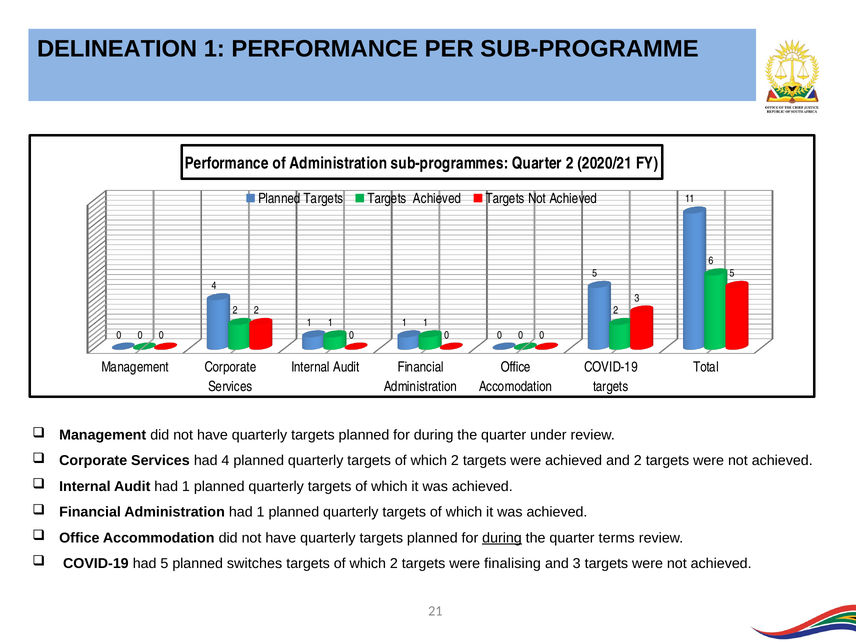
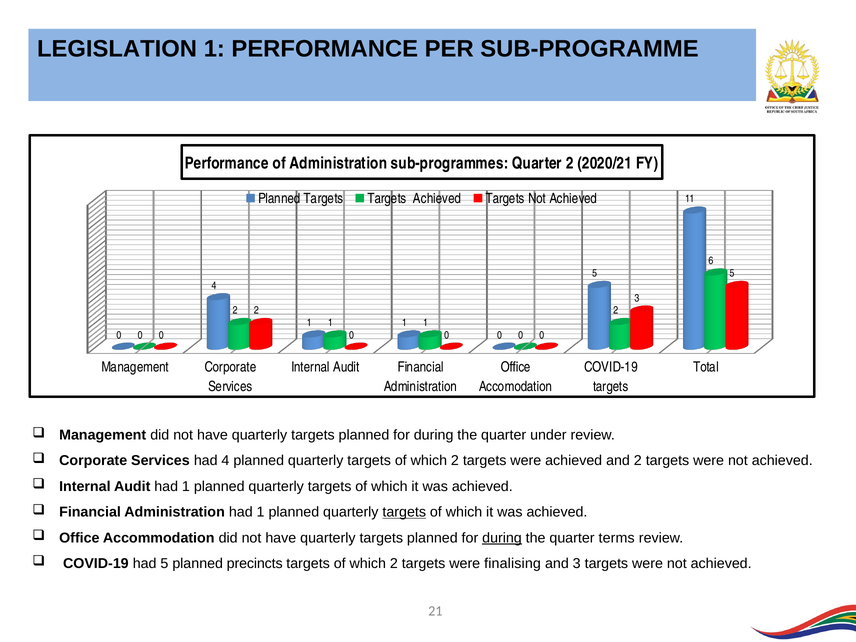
DELINEATION: DELINEATION -> LEGISLATION (117, 49)
targets underline: none -> present (404, 512)
switches: switches -> precincts (255, 563)
